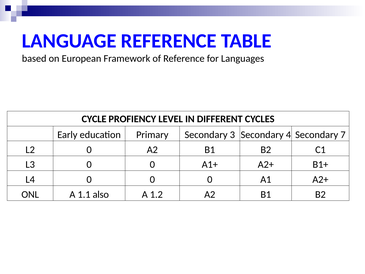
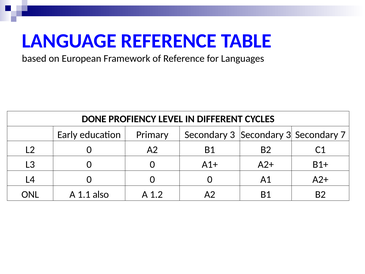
CYCLE: CYCLE -> DONE (94, 119)
3 Secondary 4: 4 -> 3 (288, 135)
